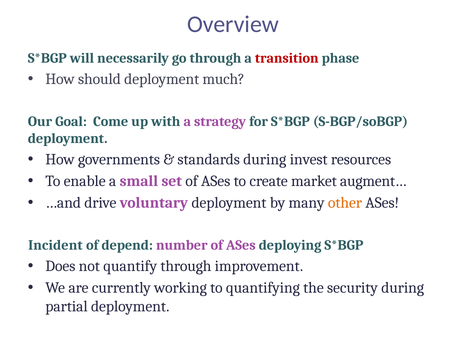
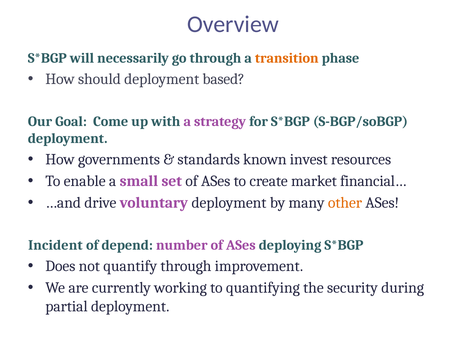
transition colour: red -> orange (287, 58)
much: much -> based (224, 79)
standards during: during -> known (265, 159)
augment…: augment… -> financial… (373, 181)
